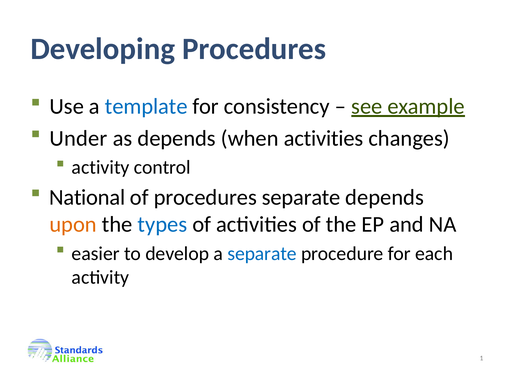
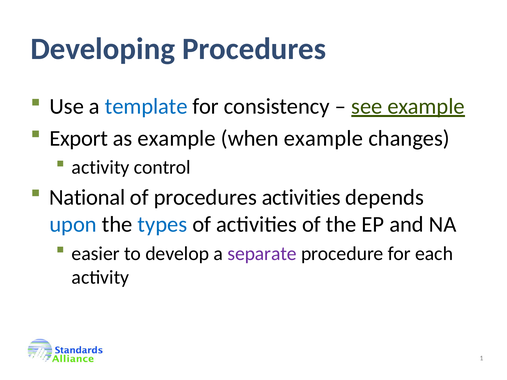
Under: Under -> Export (79, 138)
as depends: depends -> example (177, 138)
when activities: activities -> example (323, 138)
procedures separate: separate -> activities (301, 198)
upon colour: orange -> blue (73, 225)
separate colour: blue -> purple (262, 254)
